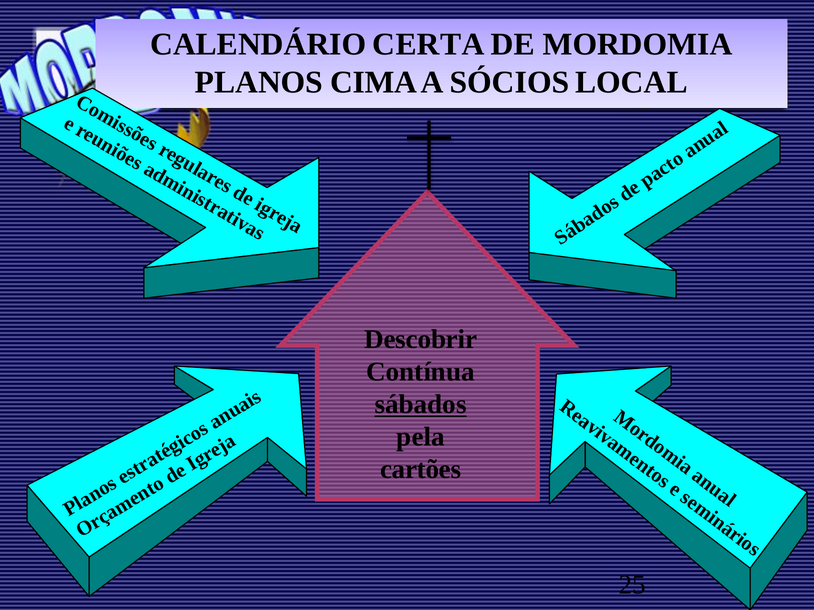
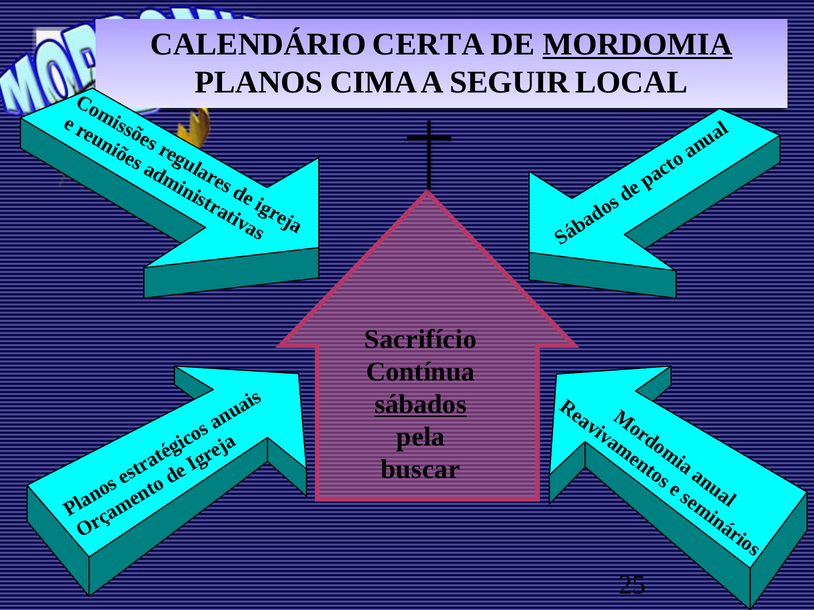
MORDOMIA underline: none -> present (638, 44)
SÓCIOS: SÓCIOS -> SEGUIR (510, 82)
Descobrir: Descobrir -> Sacrifício (420, 340)
cartões: cartões -> buscar (420, 470)
